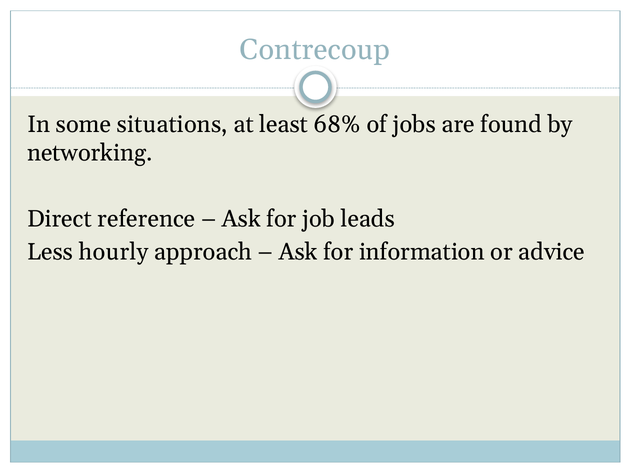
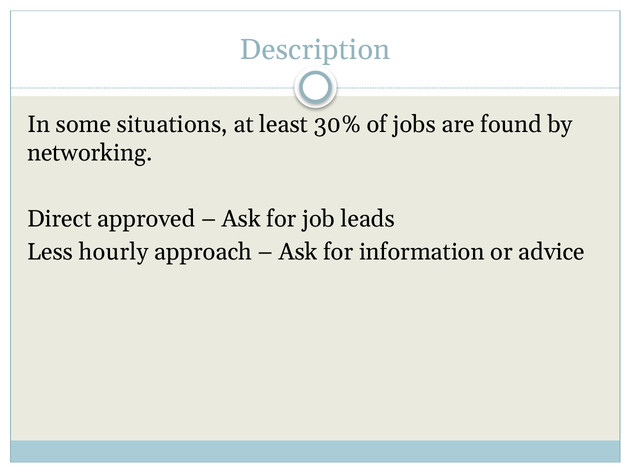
Contrecoup: Contrecoup -> Description (315, 50)
68%: 68% -> 30% (337, 124)
reference: reference -> approved (146, 219)
